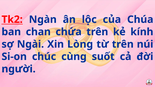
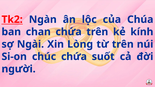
chúc cùng: cùng -> chứa (74, 57)
